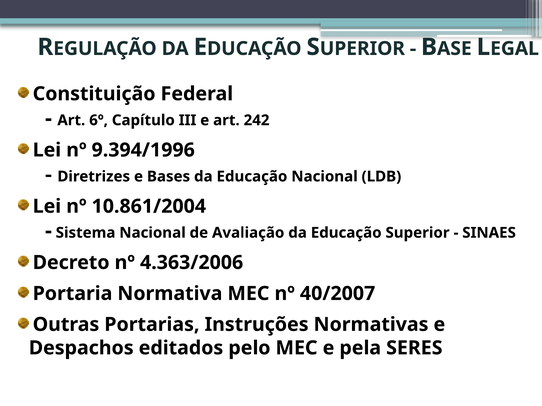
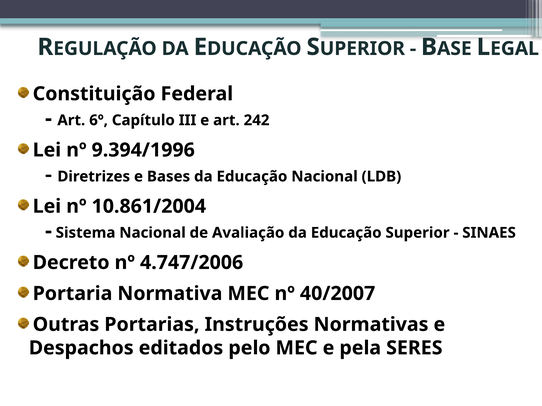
4.363/2006: 4.363/2006 -> 4.747/2006 (192, 263)
